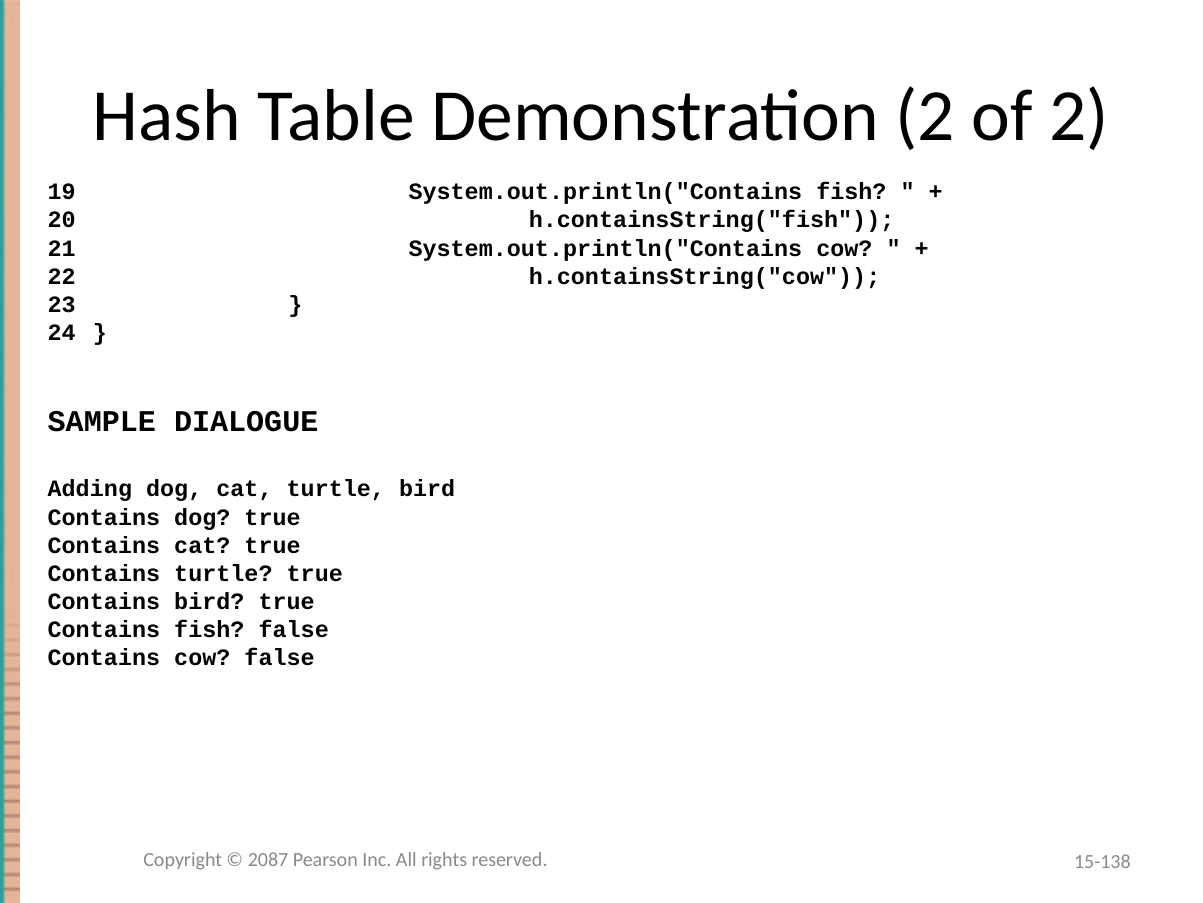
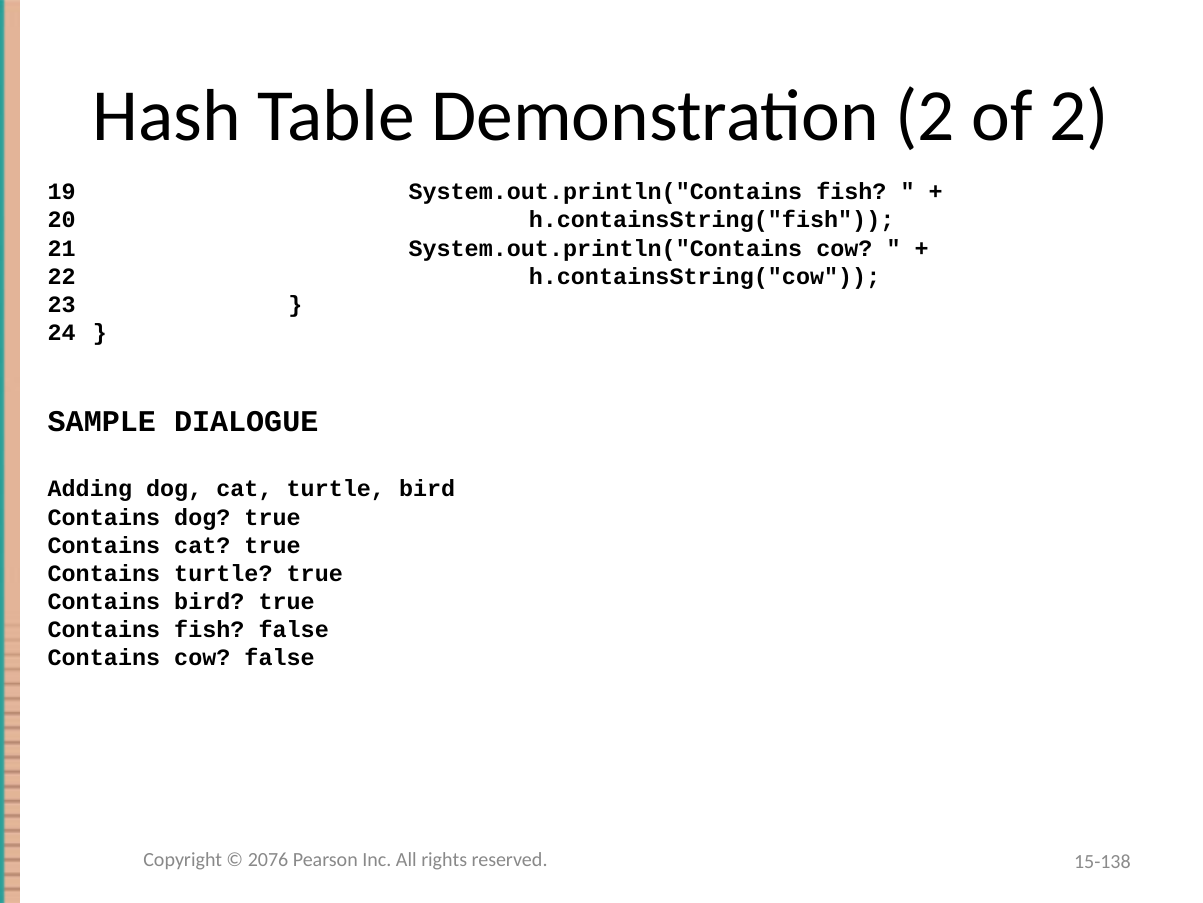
2087: 2087 -> 2076 (268, 860)
